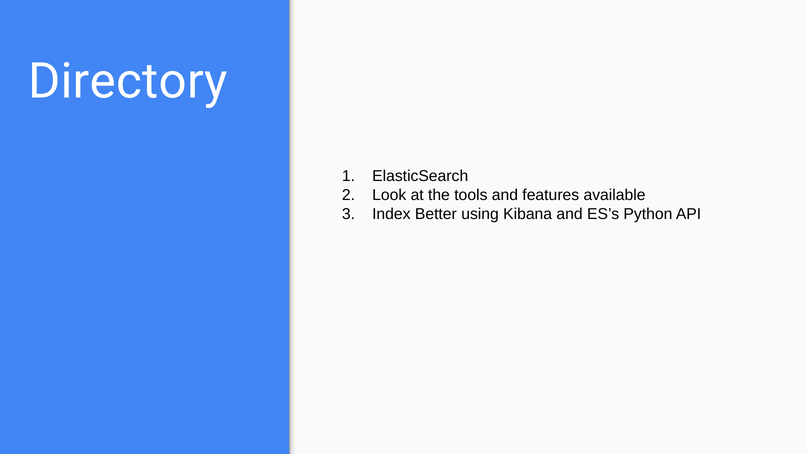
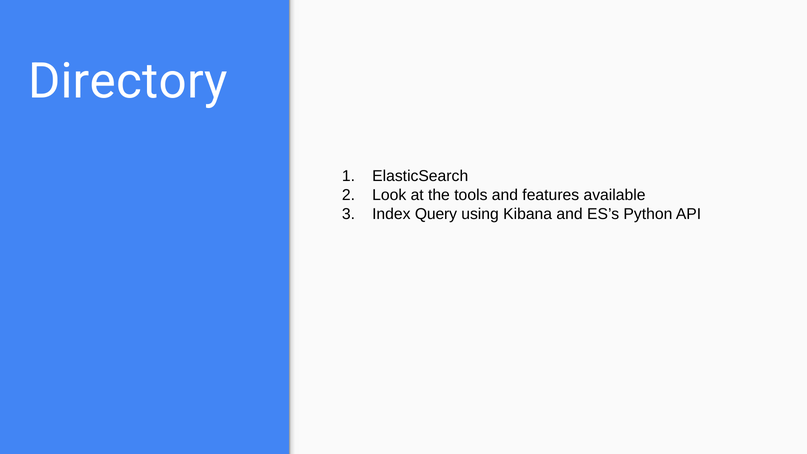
Better: Better -> Query (436, 214)
